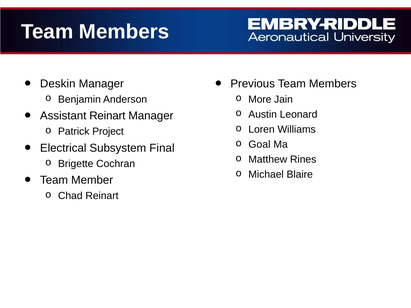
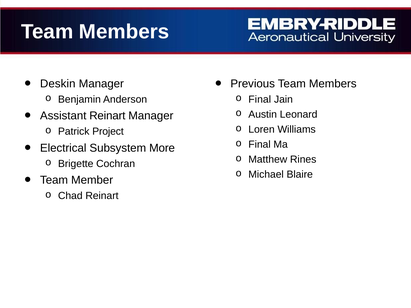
More: More -> Final (260, 99)
Final: Final -> More (162, 148)
Goal: Goal -> Final (260, 145)
